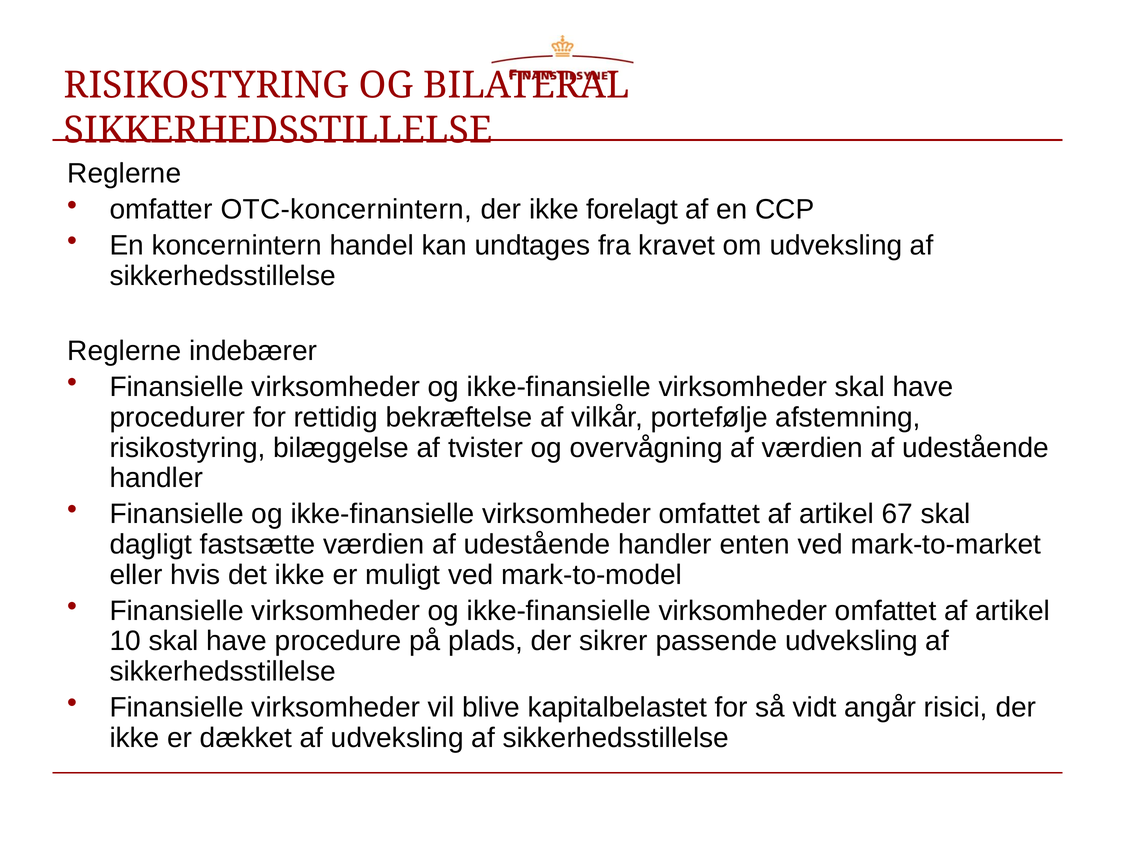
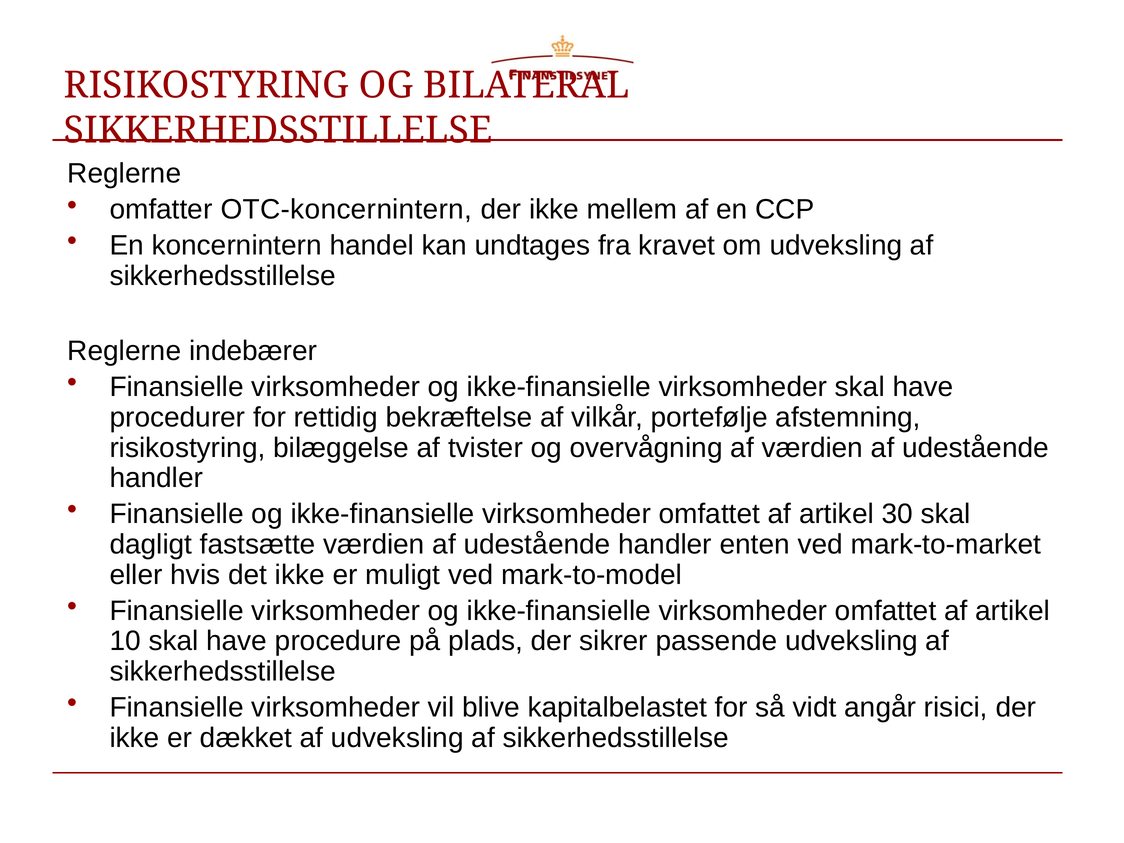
forelagt: forelagt -> mellem (632, 210)
67: 67 -> 30 (897, 514)
